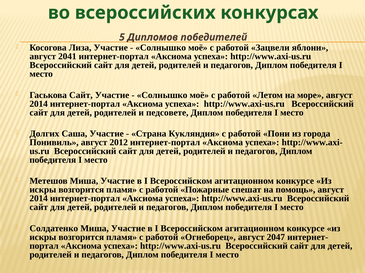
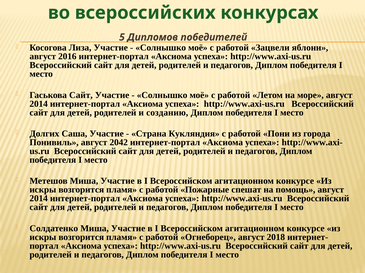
2041: 2041 -> 2016 (67, 57)
педсовете: педсовете -> созданию (167, 113)
2012: 2012 -> 2042 (119, 143)
2047: 2047 -> 2018 (276, 238)
